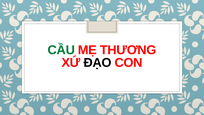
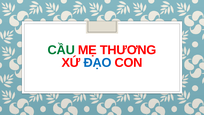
ĐẠO colour: black -> blue (98, 63)
